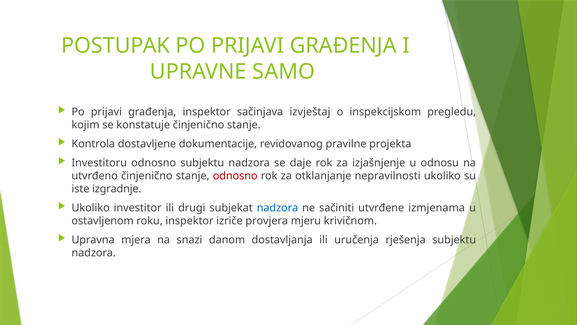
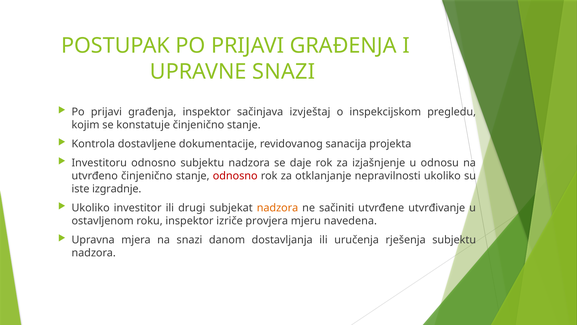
UPRAVNE SAMO: SAMO -> SNAZI (284, 71)
pravilne: pravilne -> sanacija (346, 144)
nadzora colour: blue -> orange (277, 208)
izmjenama: izmjenama -> utvrđivanje (437, 208)
krivičnom: krivičnom -> navedena (350, 221)
